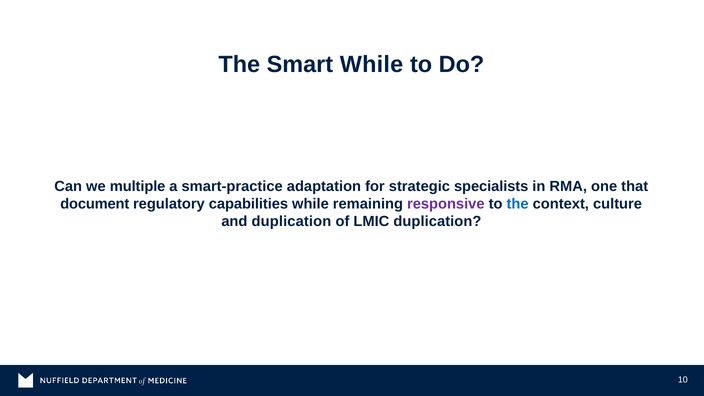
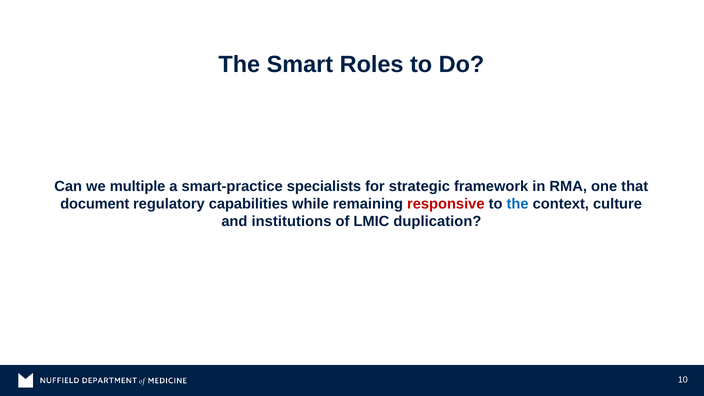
Smart While: While -> Roles (372, 65)
adaptation: adaptation -> specialists (324, 186)
specialists: specialists -> framework (491, 186)
responsive colour: purple -> red (446, 204)
and duplication: duplication -> institutions (291, 221)
